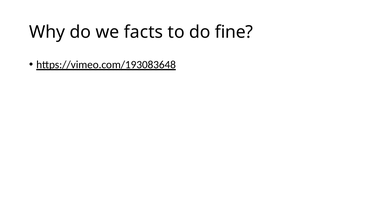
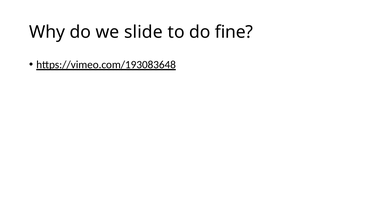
facts: facts -> slide (143, 32)
